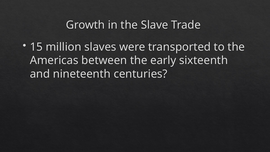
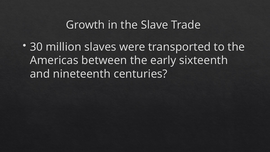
15: 15 -> 30 (36, 47)
